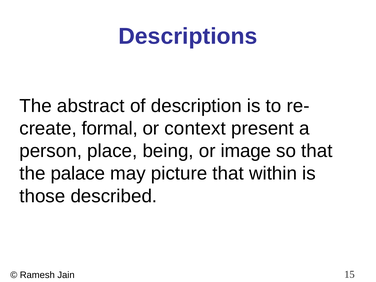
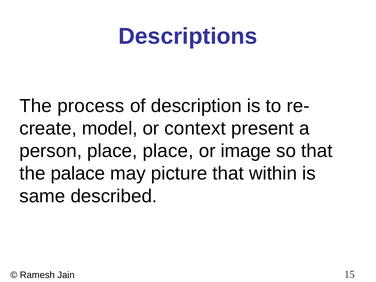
abstract: abstract -> process (91, 106)
formal: formal -> model (110, 128)
place being: being -> place (168, 151)
those: those -> same (42, 196)
